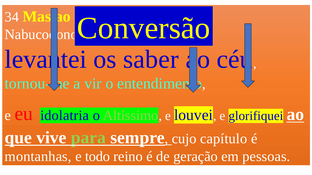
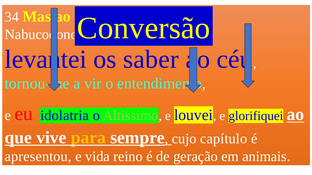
para colour: light green -> yellow (88, 138)
montanhas: montanhas -> apresentou (38, 157)
todo: todo -> vida (98, 157)
pessoas: pessoas -> animais (266, 157)
